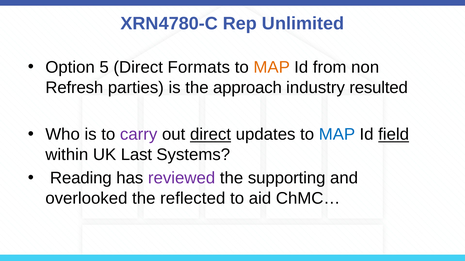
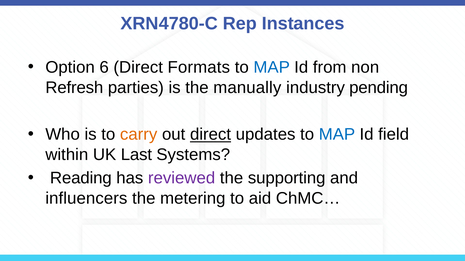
Unlimited: Unlimited -> Instances (303, 24)
5: 5 -> 6 (104, 67)
MAP colour: orange -> blue (272, 67)
approach: approach -> manually (247, 88)
resulted: resulted -> pending (379, 88)
carry colour: purple -> orange (139, 135)
field underline: present -> none (394, 135)
overlooked: overlooked -> influencers (86, 199)
reflected: reflected -> metering (193, 199)
